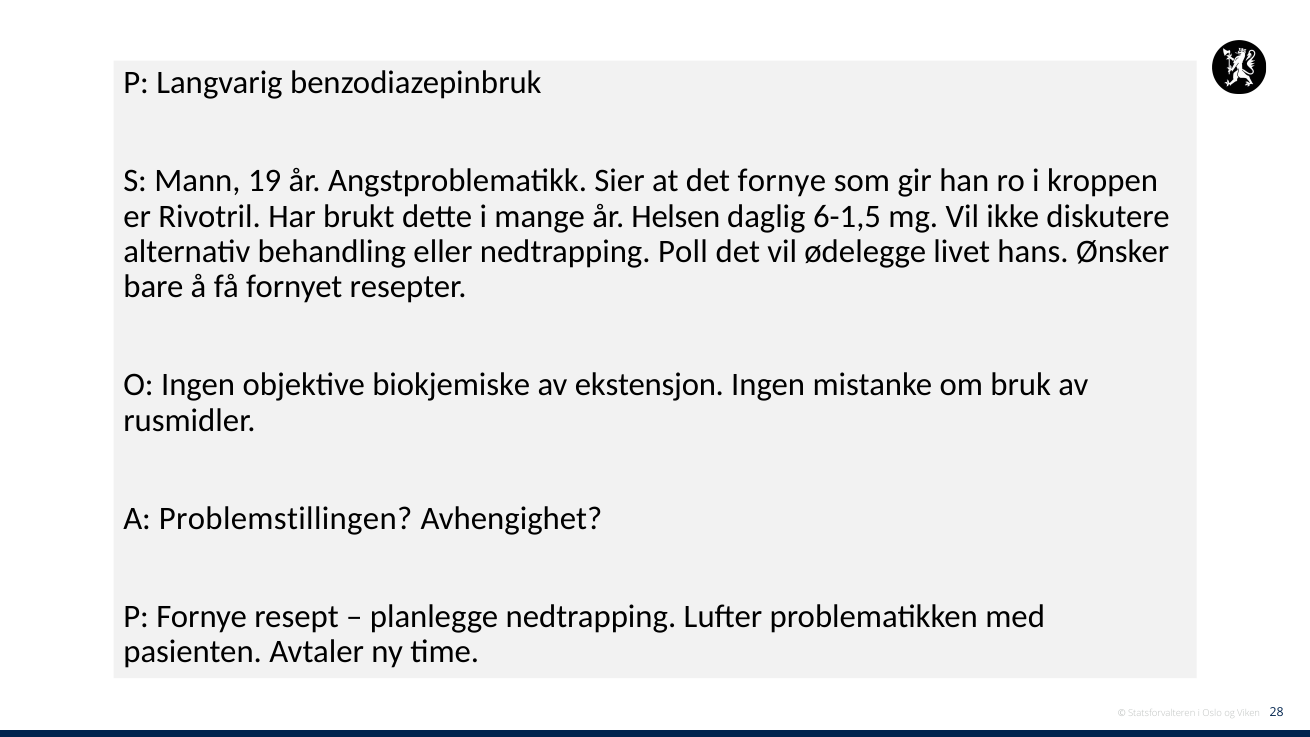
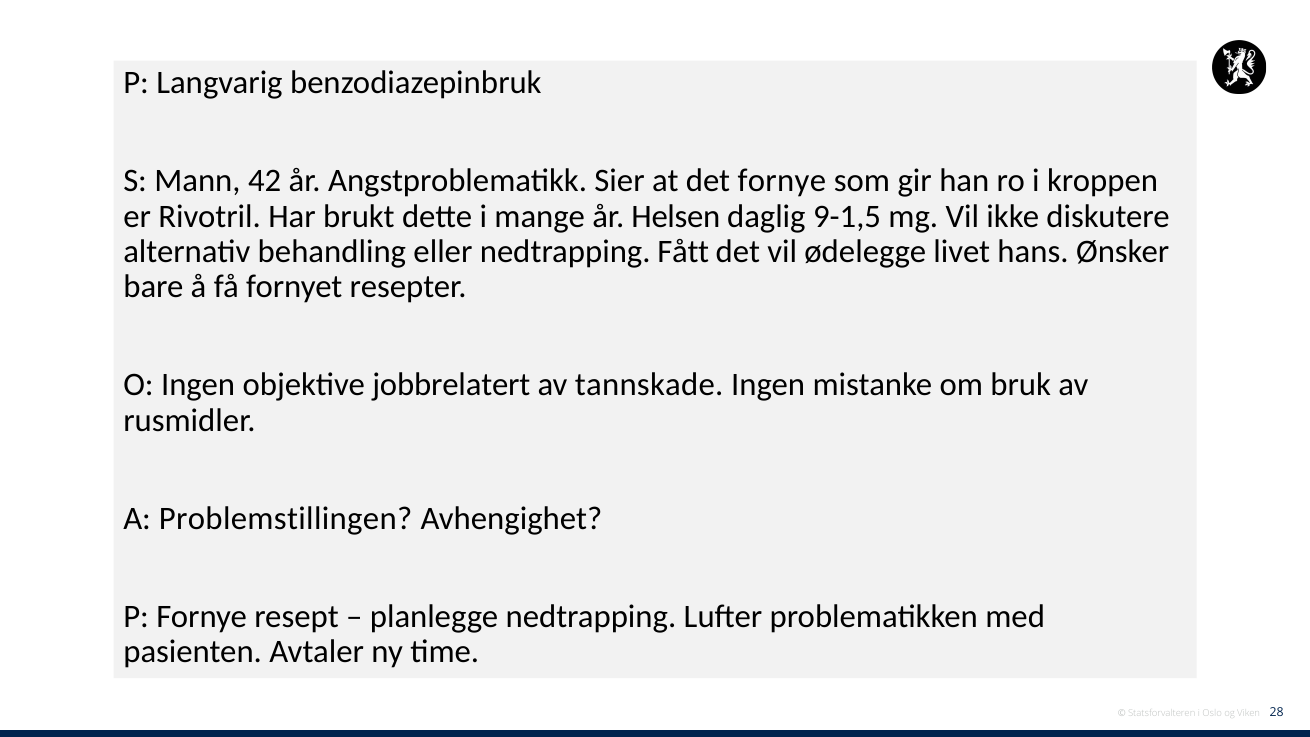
19: 19 -> 42 (265, 181)
6-1,5: 6-1,5 -> 9-1,5 (847, 216)
Poll: Poll -> Fått (683, 252)
biokjemiske: biokjemiske -> jobbrelatert (451, 385)
ekstensjon: ekstensjon -> tannskade (649, 385)
